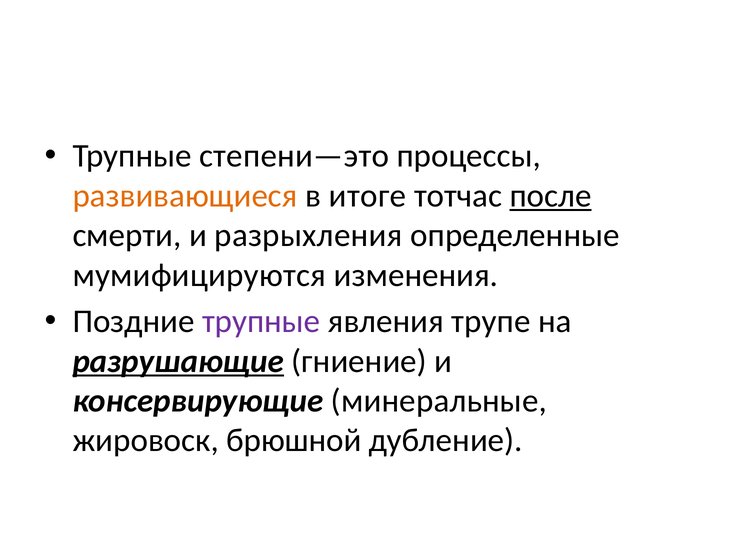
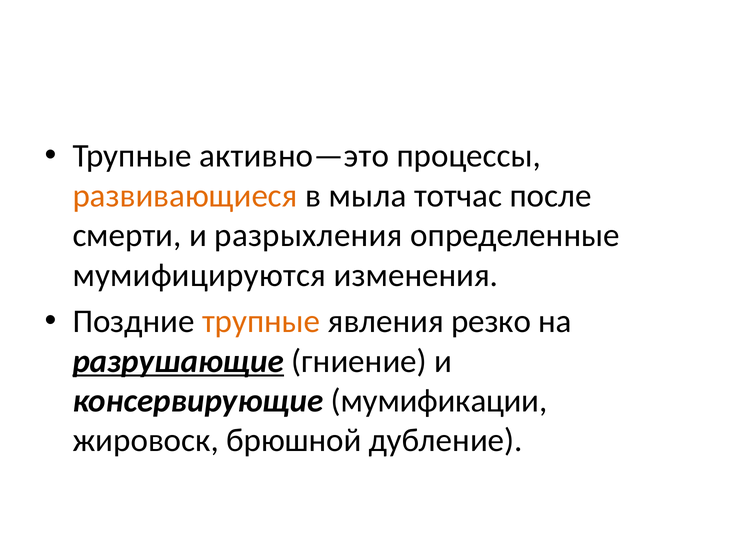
степени—это: степени—это -> активно—это (294, 156)
итоге: итоге -> мыла (368, 196)
после underline: present -> none (551, 196)
трупные colour: purple -> orange (261, 321)
трупе: трупе -> резко (491, 321)
минеральные: минеральные -> мумификации (439, 401)
